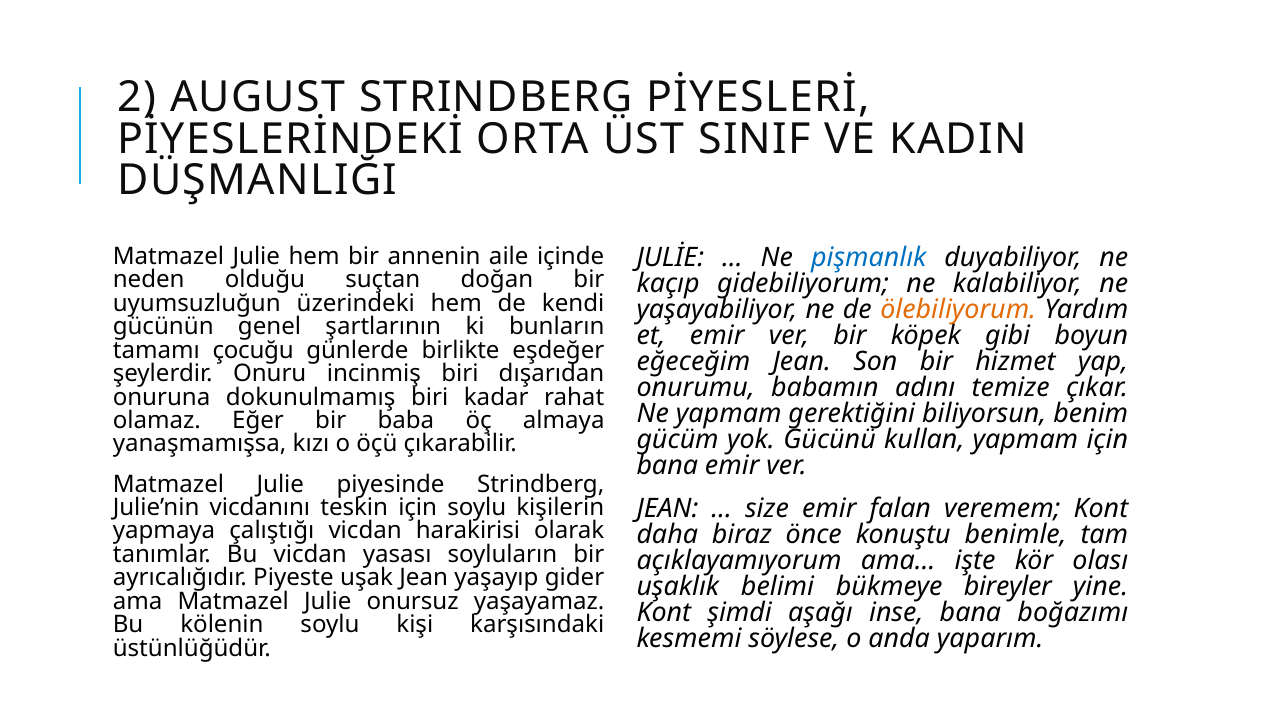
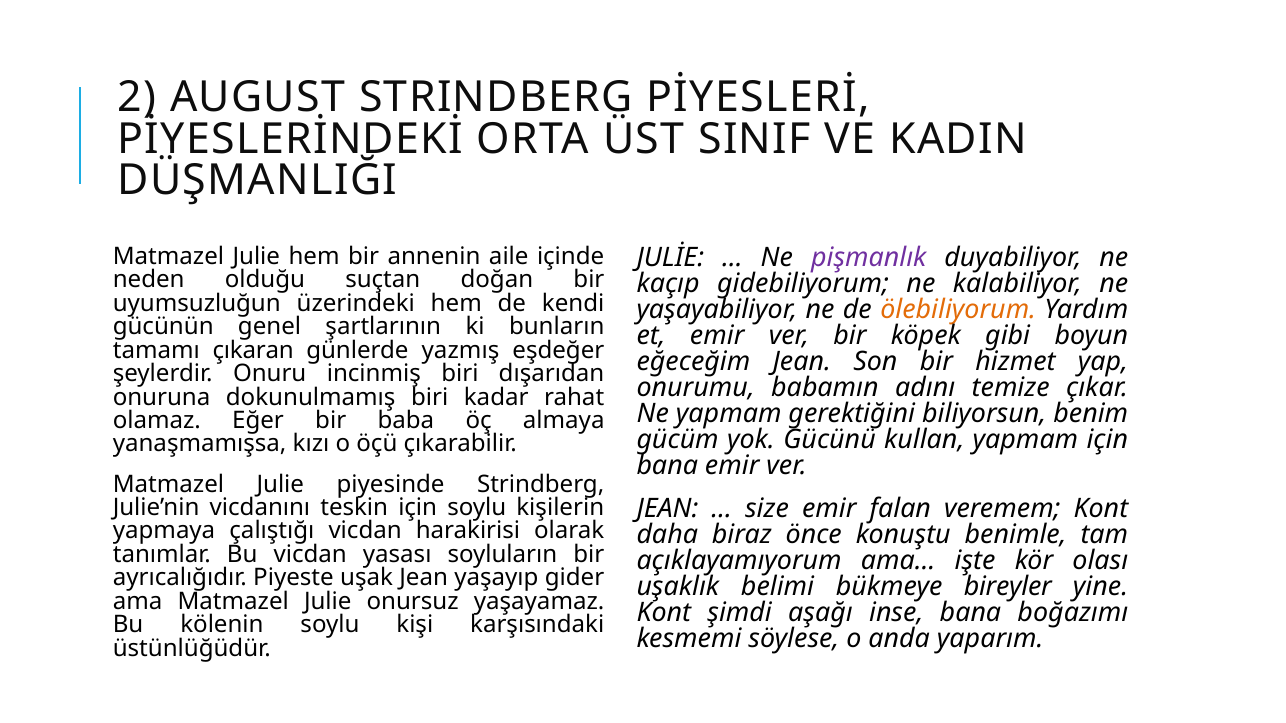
pişmanlık colour: blue -> purple (869, 258)
çocuğu: çocuğu -> çıkaran (253, 350)
birlikte: birlikte -> yazmış (461, 350)
